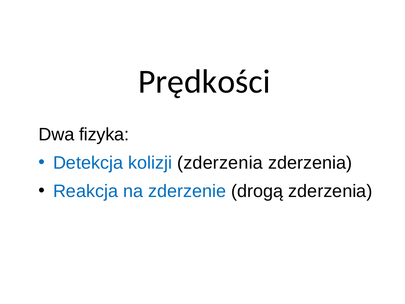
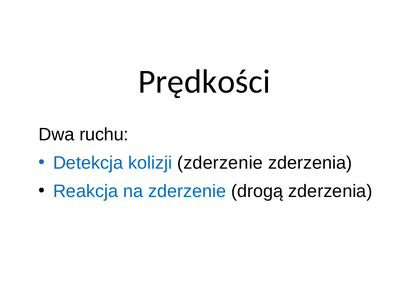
fizyka: fizyka -> ruchu (104, 134)
kolizji zderzenia: zderzenia -> zderzenie (220, 163)
